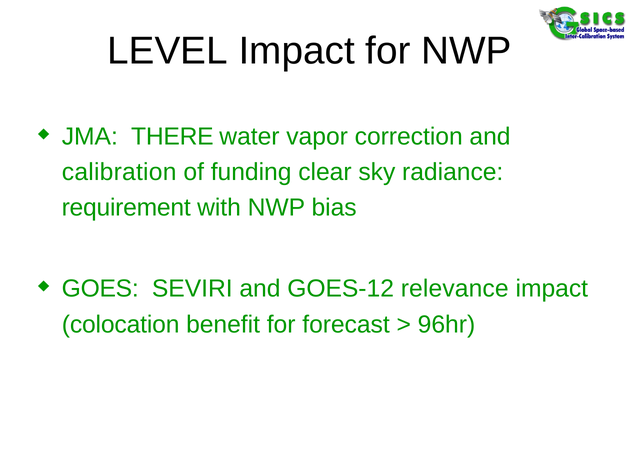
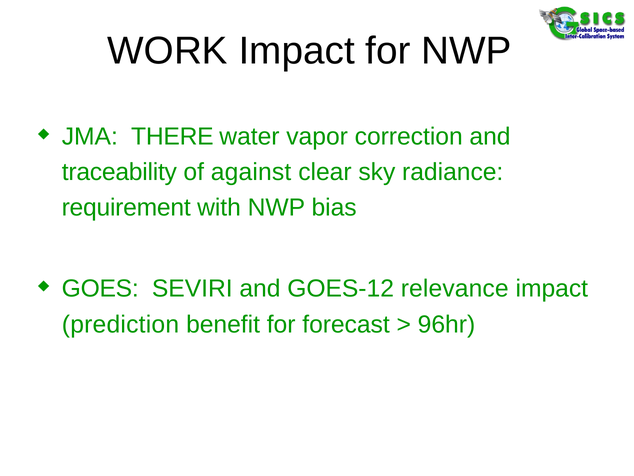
LEVEL: LEVEL -> WORK (168, 51)
calibration: calibration -> traceability (119, 172)
funding: funding -> against (251, 172)
colocation: colocation -> prediction (120, 324)
